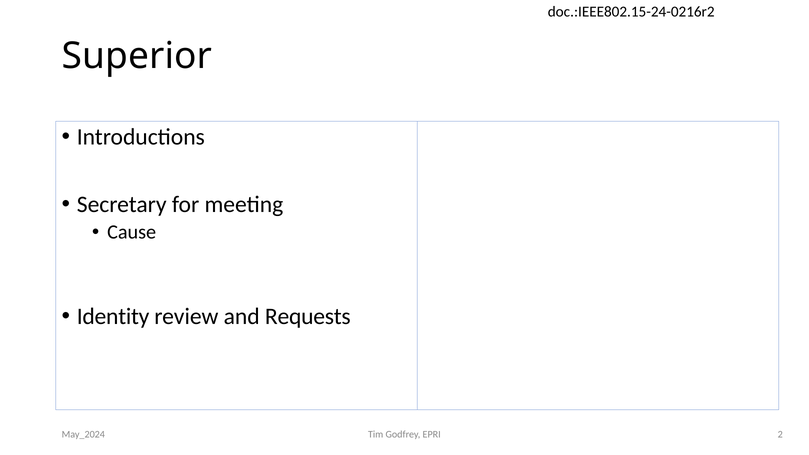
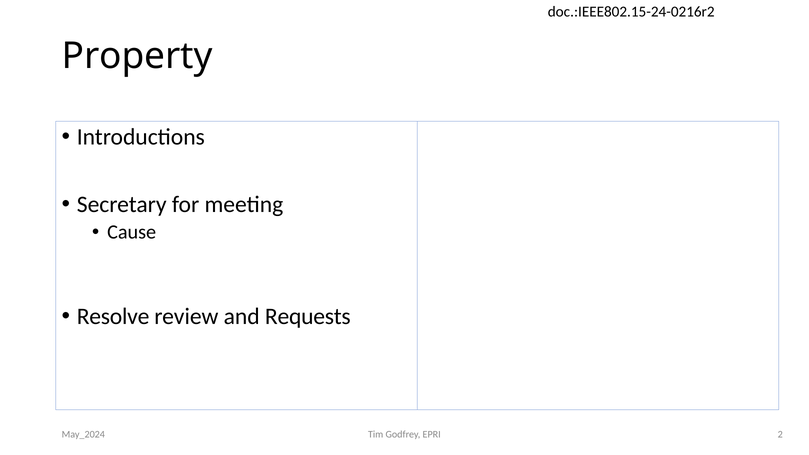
Superior: Superior -> Property (137, 56)
Identity: Identity -> Resolve (113, 316)
